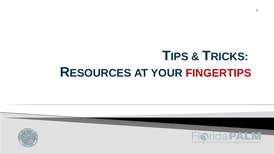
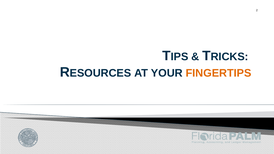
FINGERTIPS colour: red -> orange (219, 73)
